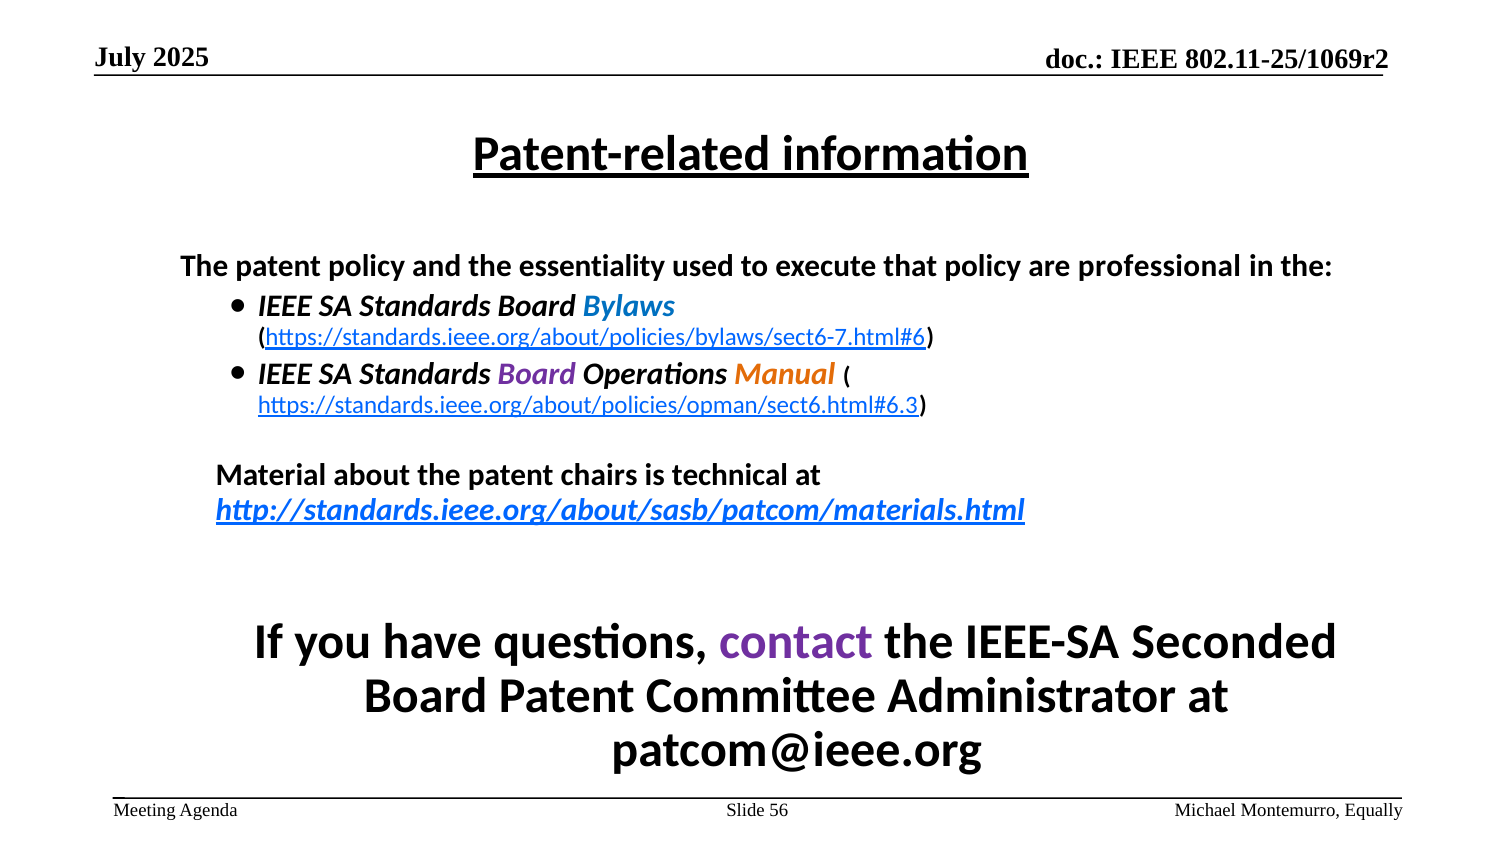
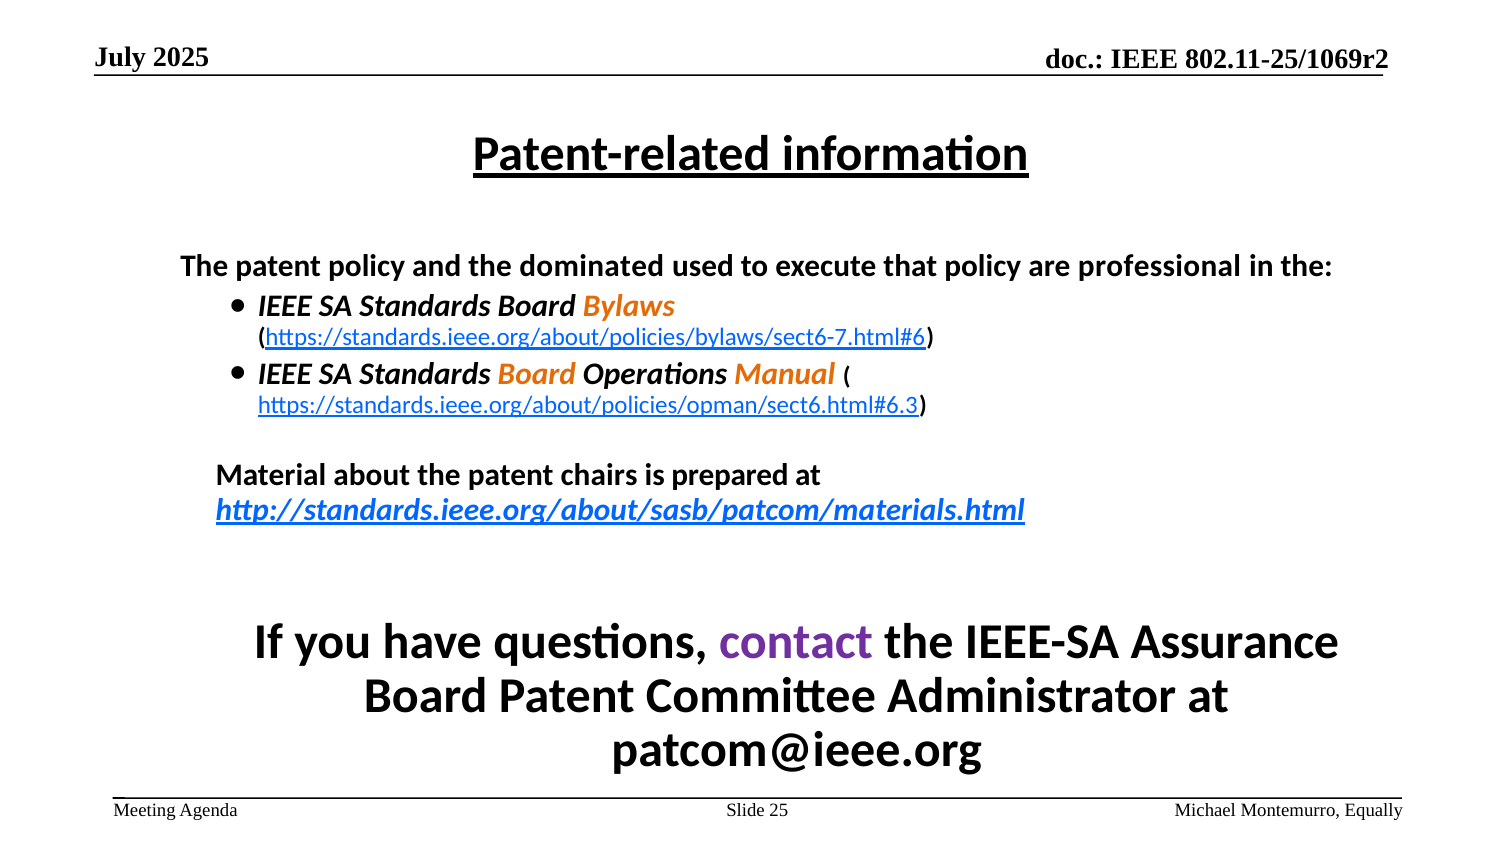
essentiality: essentiality -> dominated (592, 266)
Bylaws colour: blue -> orange (629, 307)
Board colour: purple -> orange (537, 374)
technical: technical -> prepared (730, 475)
Seconded: Seconded -> Assurance (1235, 642)
56: 56 -> 25 (779, 810)
